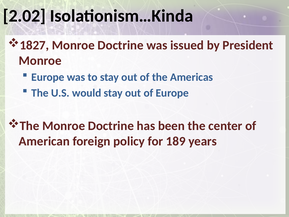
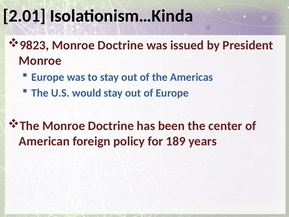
2.02: 2.02 -> 2.01 (24, 16)
1827: 1827 -> 9823 (34, 45)
